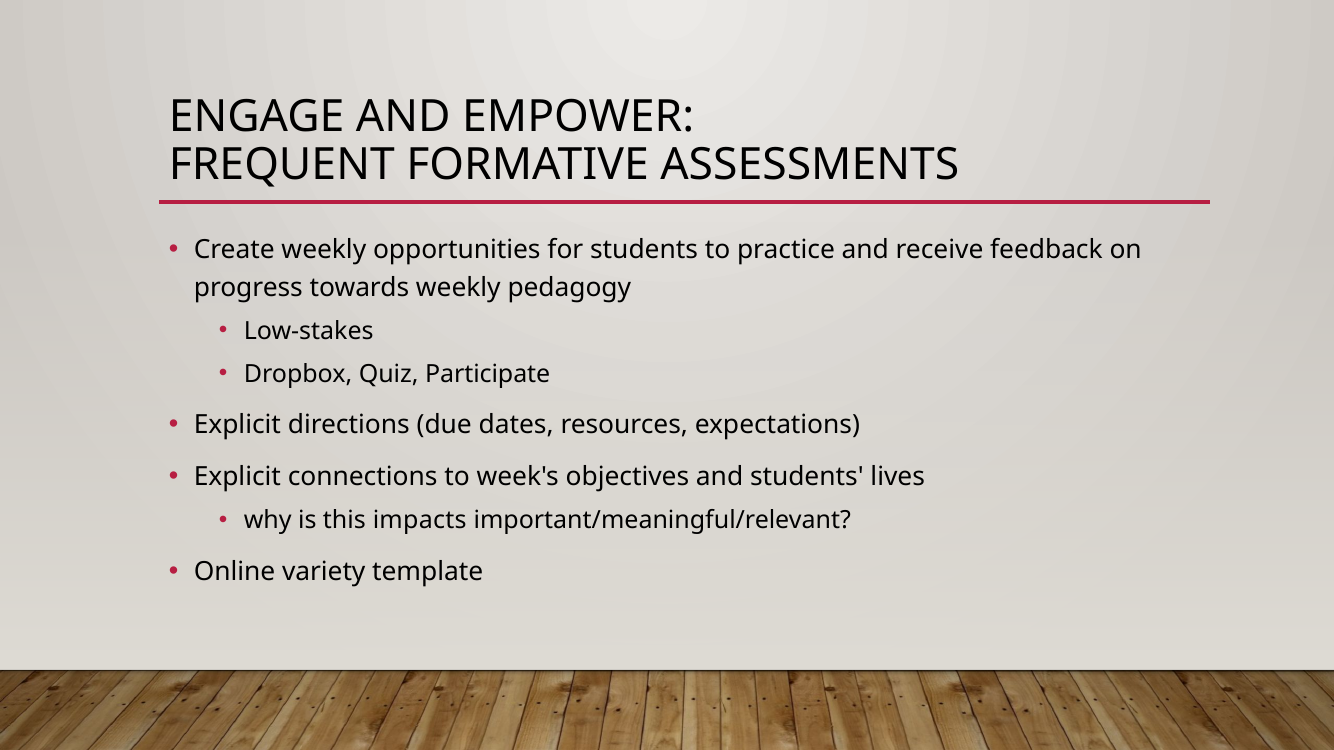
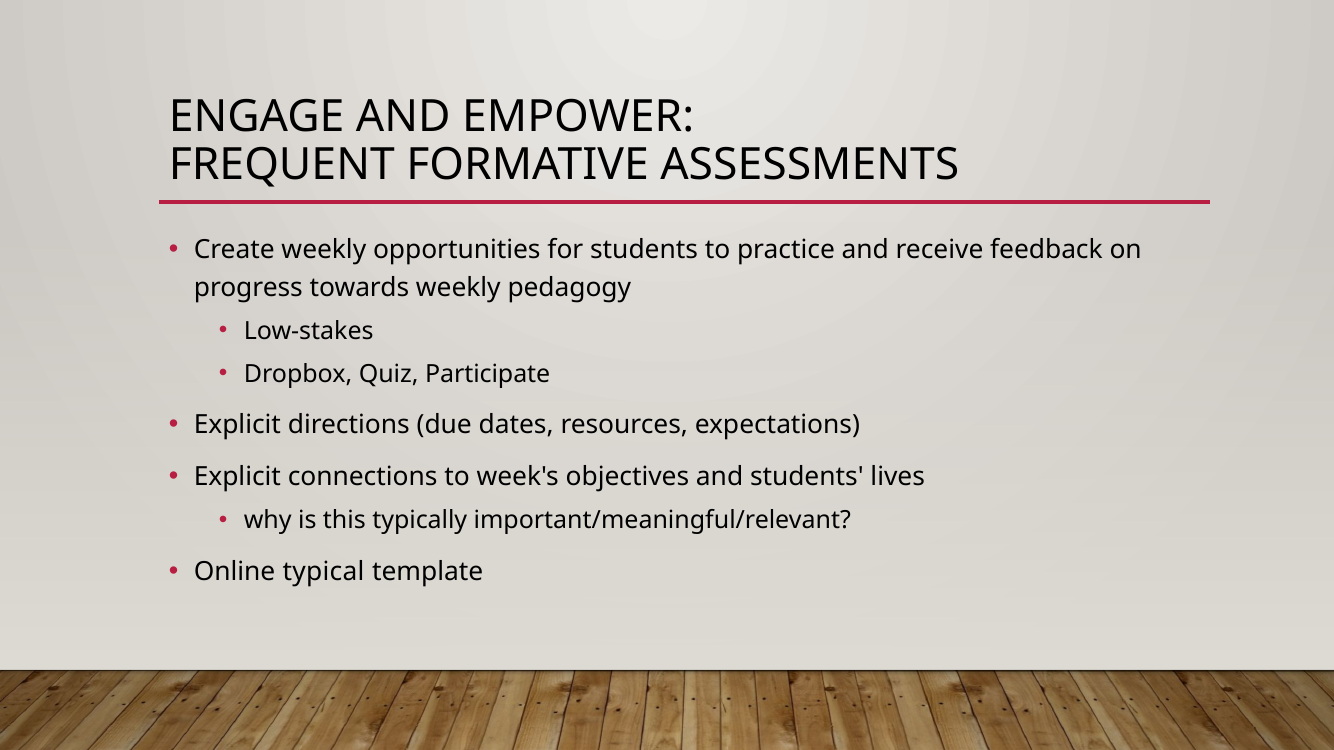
impacts: impacts -> typically (420, 521)
variety: variety -> typical (324, 572)
